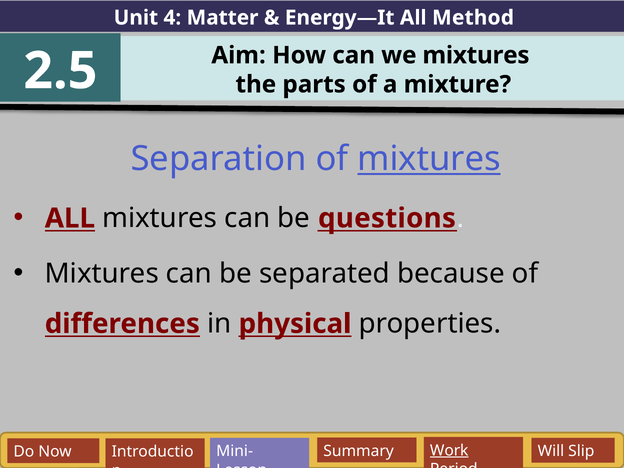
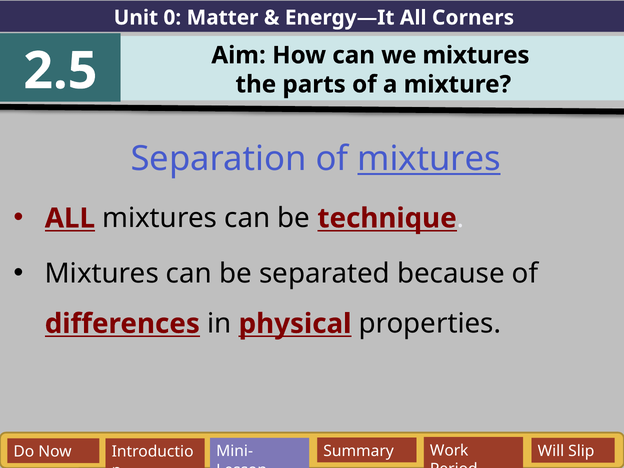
4: 4 -> 0 (172, 18)
Method: Method -> Corners (473, 18)
questions: questions -> technique (387, 218)
Work underline: present -> none (449, 450)
